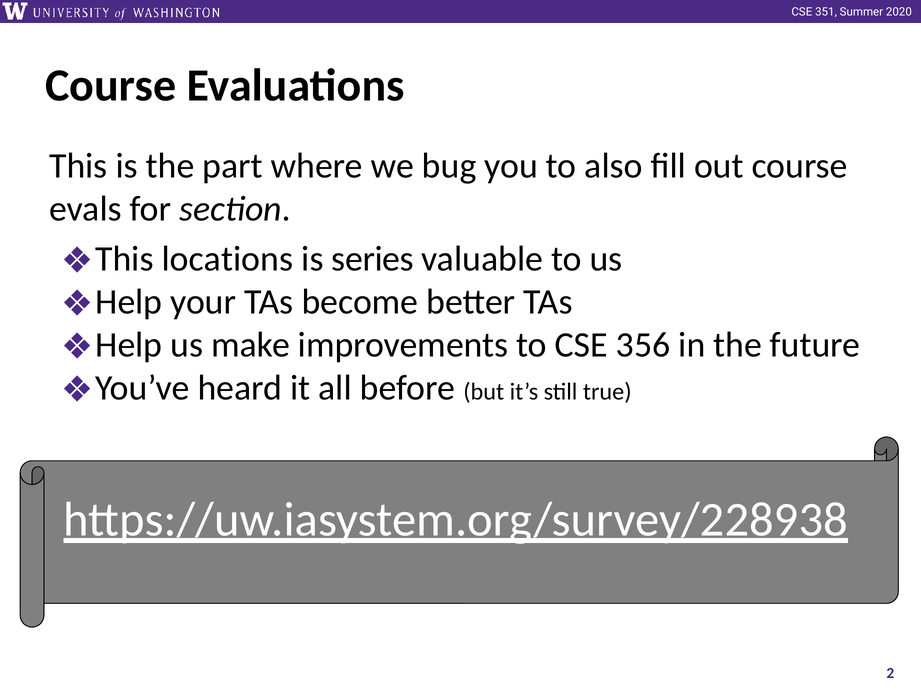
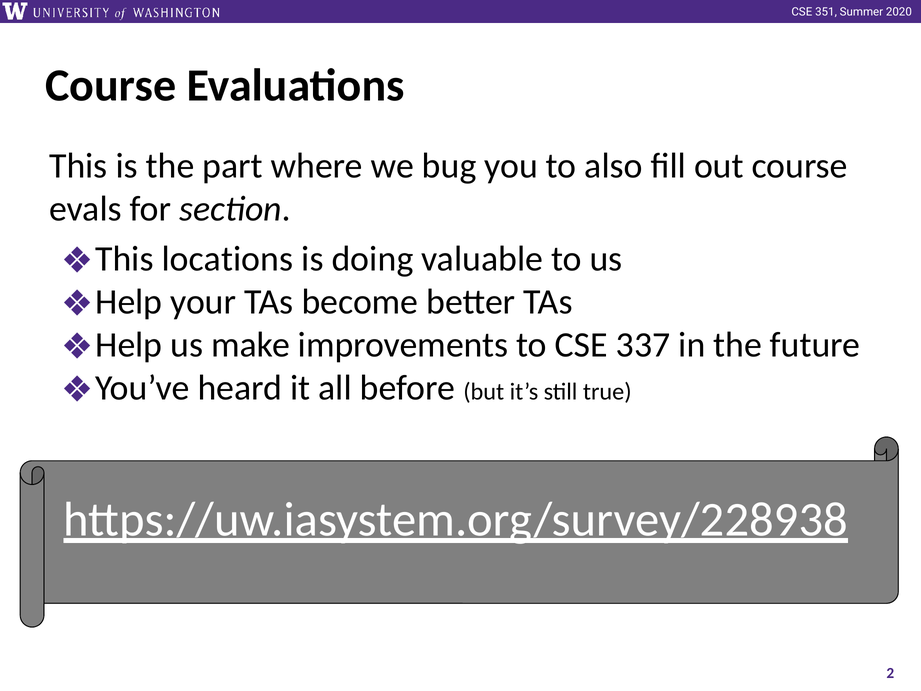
series: series -> doing (372, 259)
356: 356 -> 337 (643, 345)
